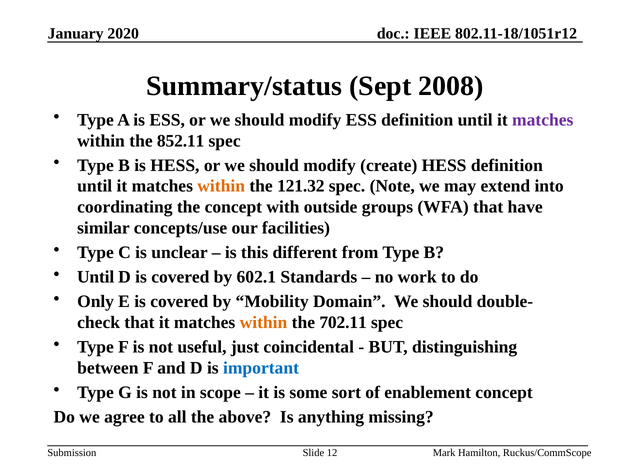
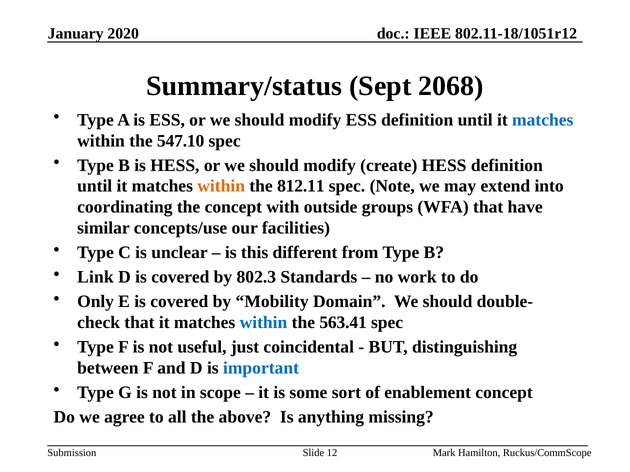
2008: 2008 -> 2068 (451, 86)
matches colour: purple -> blue (543, 120)
852.11: 852.11 -> 547.10 (181, 141)
121.32: 121.32 -> 812.11 (301, 186)
Until: Until -> Link (95, 277)
602.1: 602.1 -> 802.3 (256, 277)
within colour: orange -> blue (263, 323)
702.11: 702.11 -> 563.41 (343, 323)
